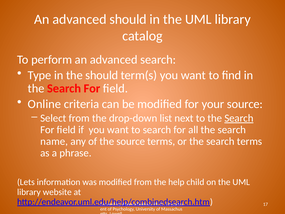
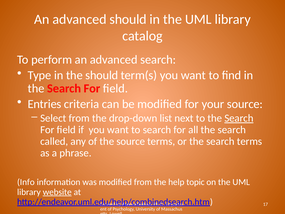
Online: Online -> Entries (44, 104)
name: name -> called (54, 141)
Lets: Lets -> Info (26, 182)
child: child -> topic (195, 182)
website underline: none -> present (57, 192)
